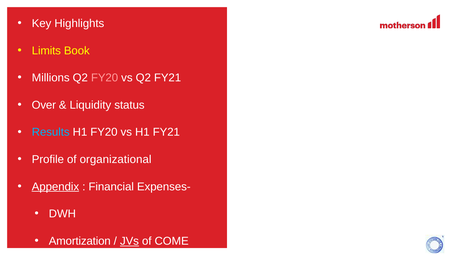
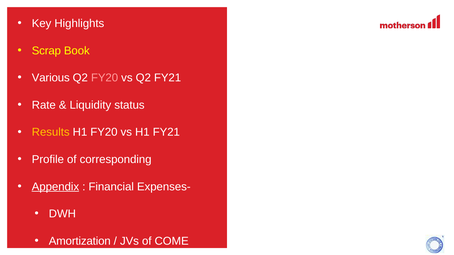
Limits: Limits -> Scrap (46, 51)
Millions: Millions -> Various (51, 78)
Over: Over -> Rate (44, 105)
Results colour: light blue -> yellow (51, 132)
organizational: organizational -> corresponding (116, 160)
JVs underline: present -> none (129, 241)
